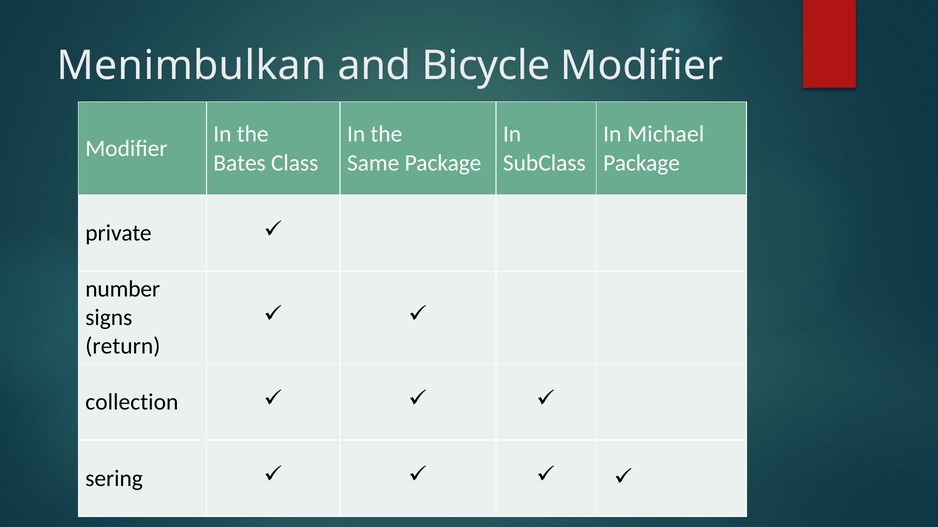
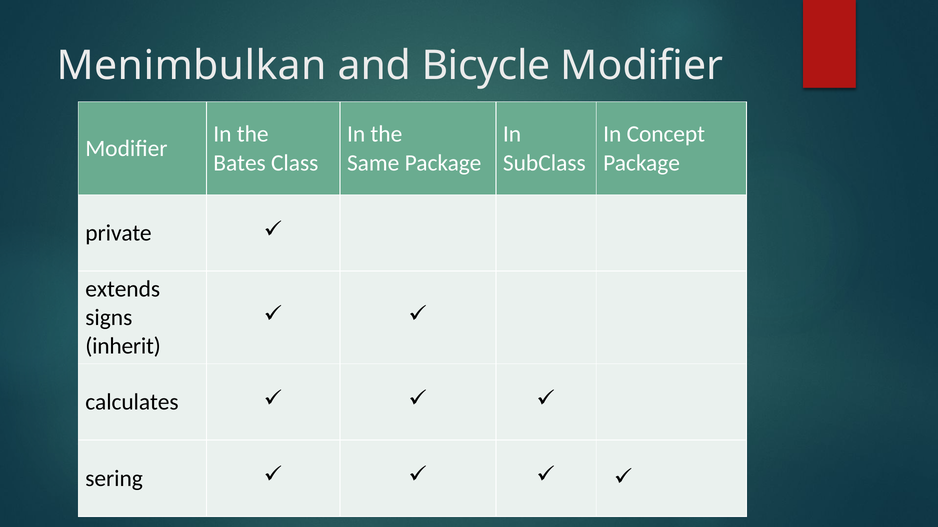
Michael: Michael -> Concept (666, 134)
number: number -> extends (123, 289)
return: return -> inherit (123, 347)
collection: collection -> calculates (132, 403)
